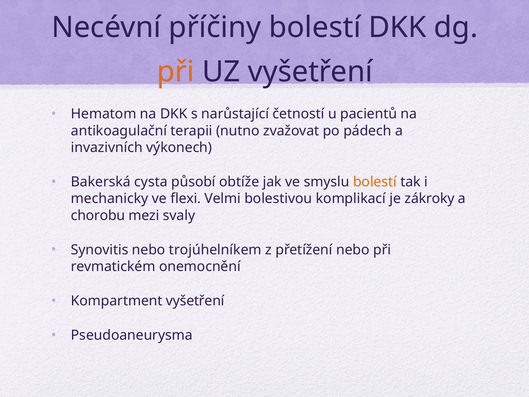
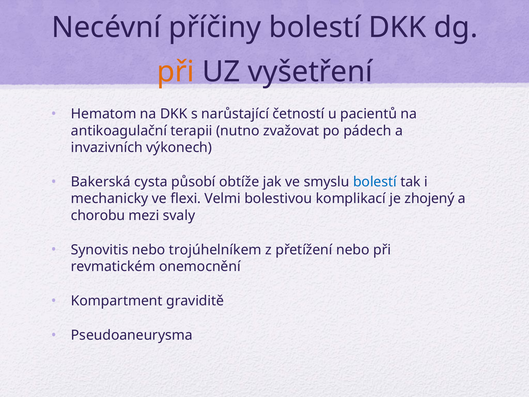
bolestí colour: orange -> blue (375, 182)
zákroky: zákroky -> zhojený (430, 199)
Kompartment vyšetření: vyšetření -> graviditě (195, 301)
